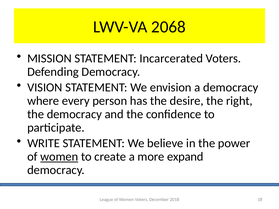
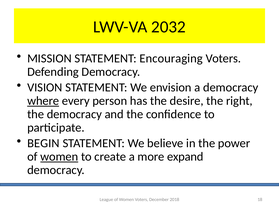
2068: 2068 -> 2032 (168, 27)
Incarcerated: Incarcerated -> Encouraging (171, 59)
where underline: none -> present (43, 101)
WRITE: WRITE -> BEGIN (43, 143)
